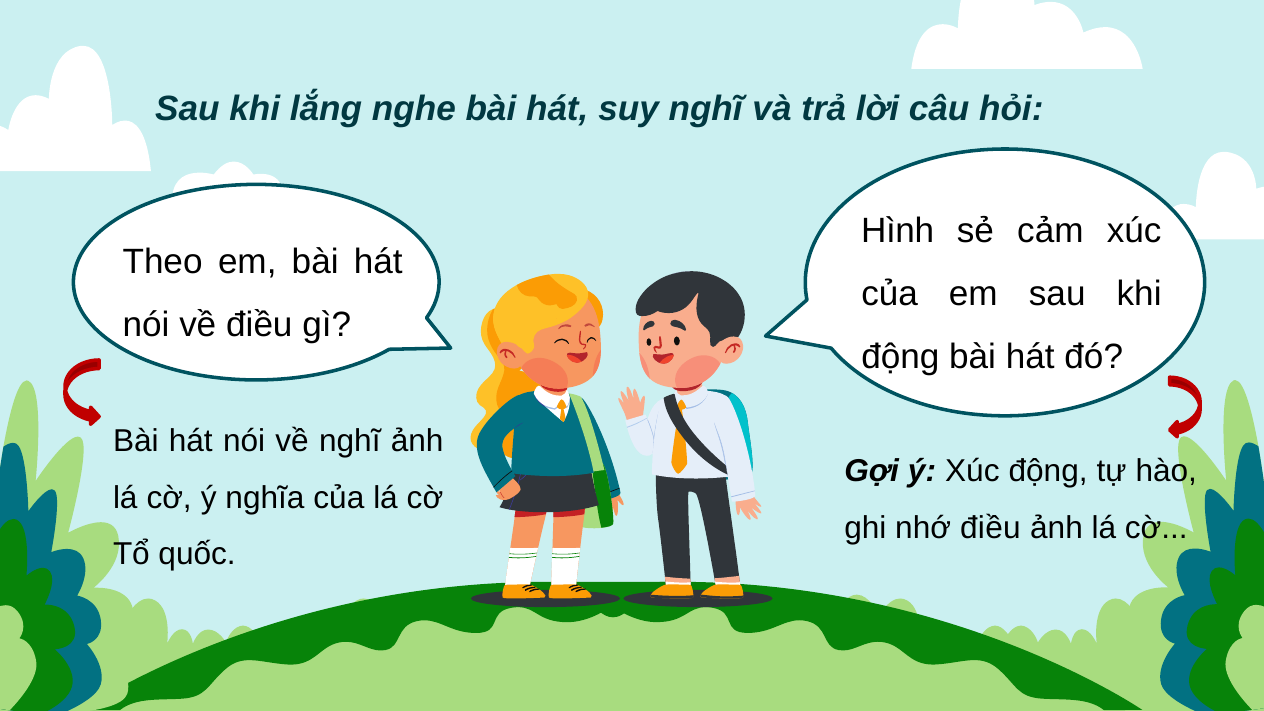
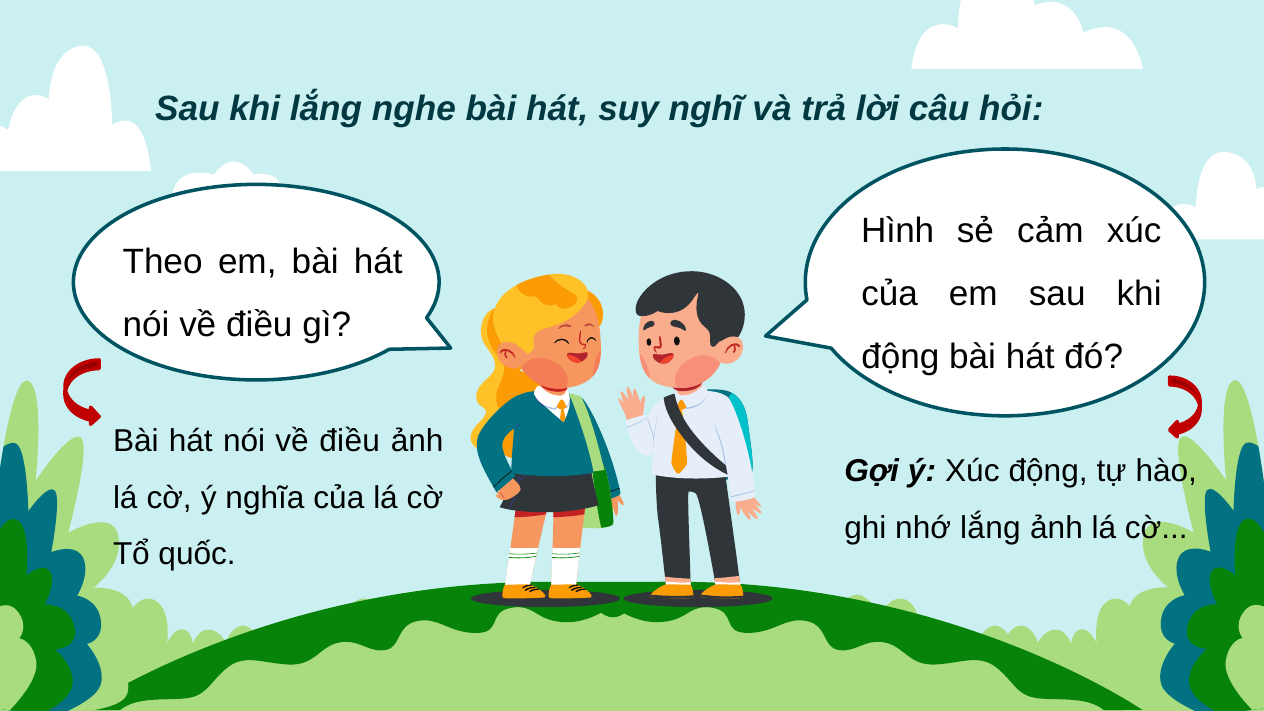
nghĩ: nghĩ -> điều (350, 441)
nhớ điều: điều -> lắng (990, 528)
